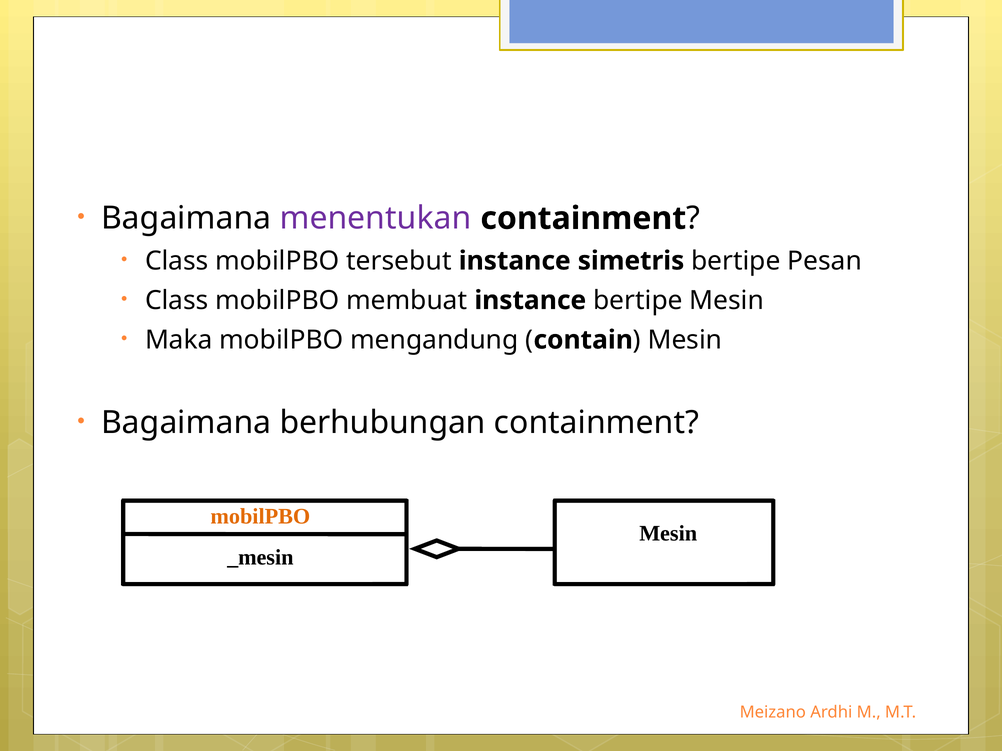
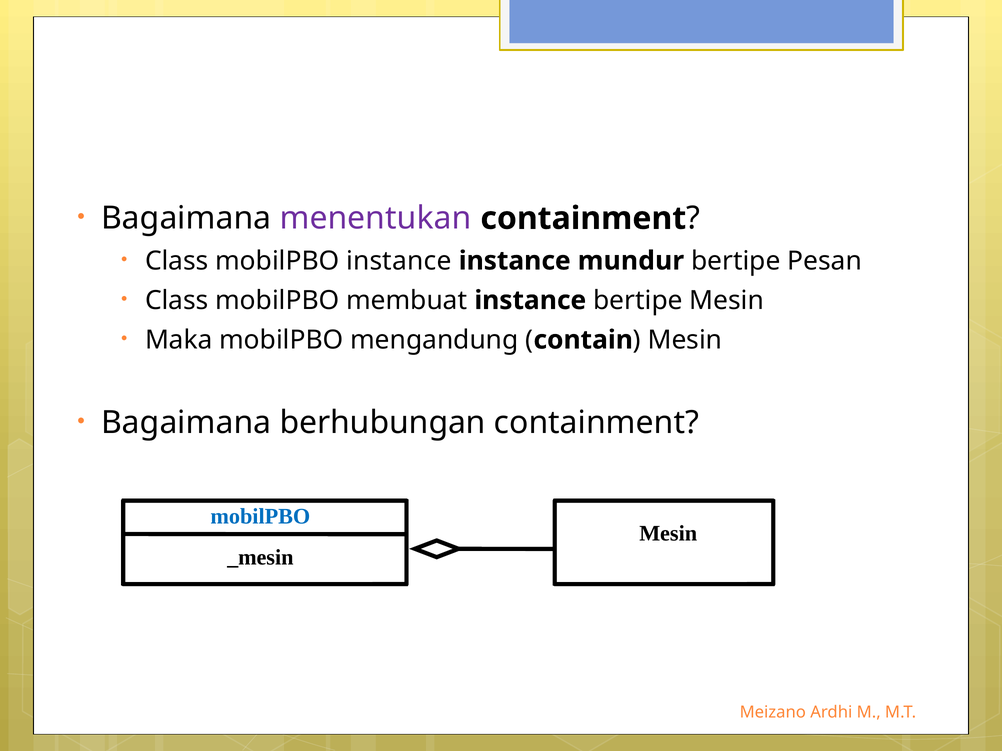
mobilPBO tersebut: tersebut -> instance (399, 261)
simetris: simetris -> mundur (631, 261)
mobilPBO colour: orange -> blue (260, 517)
